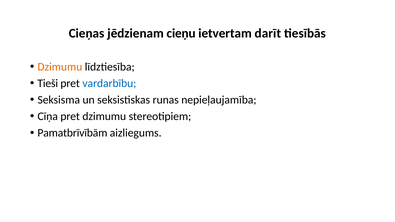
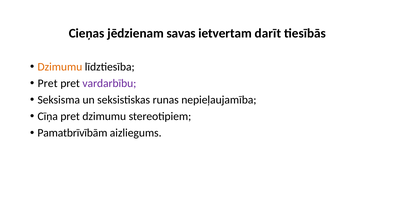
cieņu: cieņu -> savas (181, 33)
Tieši: Tieši -> Pret (48, 83)
vardarbību colour: blue -> purple (109, 83)
